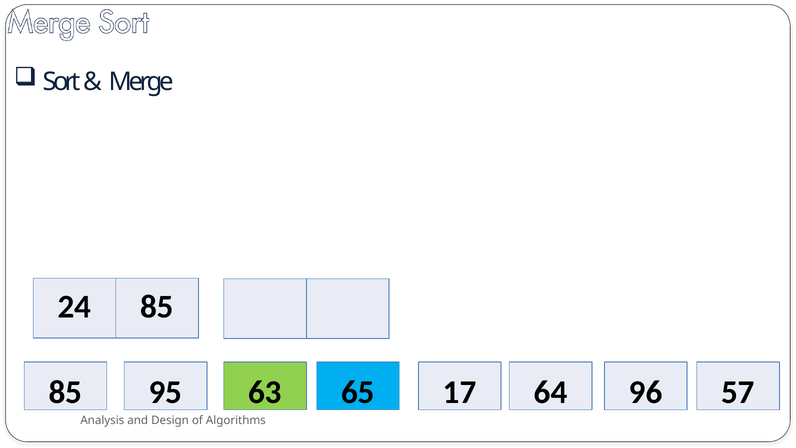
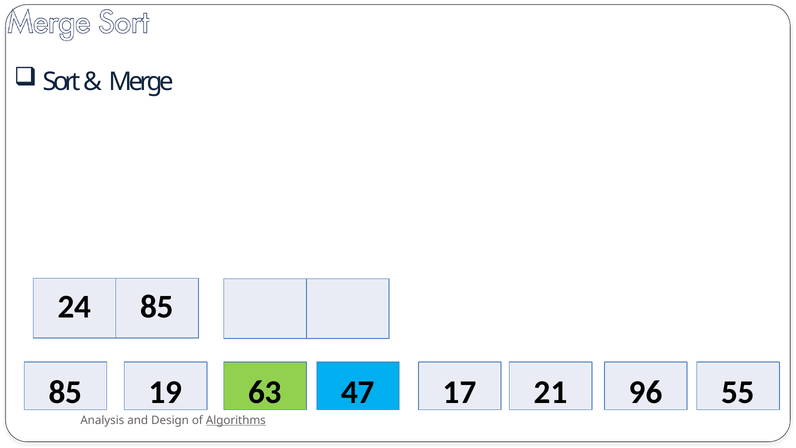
95: 95 -> 19 (165, 392)
65: 65 -> 47 (358, 392)
64: 64 -> 21 (551, 392)
57: 57 -> 55 (738, 392)
Algorithms underline: none -> present (236, 420)
